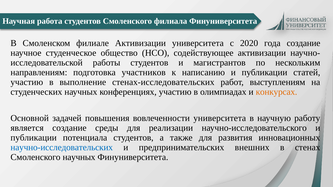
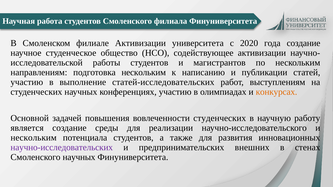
подготовка участников: участников -> нескольким (144, 72)
стенах-исследовательских: стенах-исследовательских -> статей-исследовательских (163, 82)
вовлеченности университета: университета -> студенческих (220, 118)
публикации: публикации -> нескольким (34, 138)
научно-исследовательских colour: blue -> purple (62, 148)
